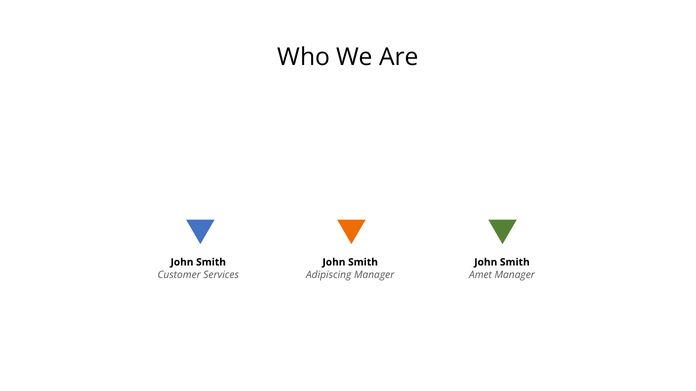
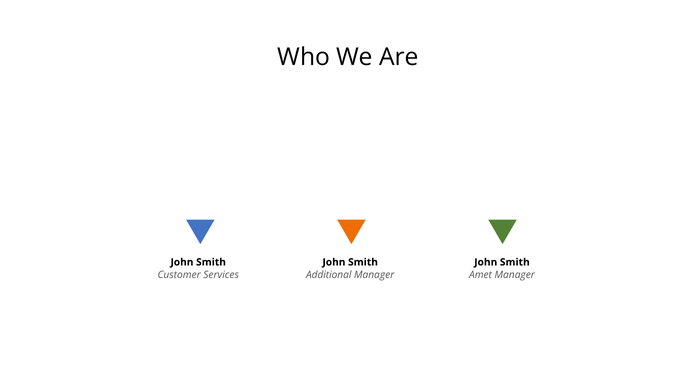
Adipiscing: Adipiscing -> Additional (329, 275)
